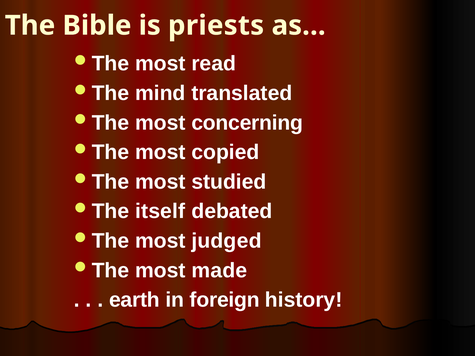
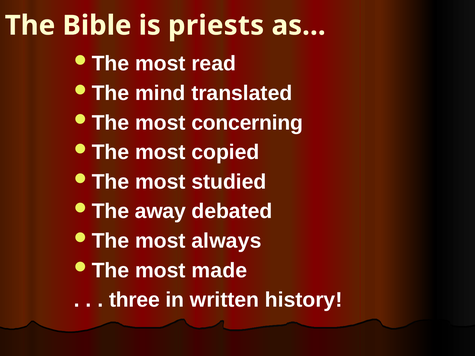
itself: itself -> away (160, 212)
judged: judged -> always (226, 241)
earth: earth -> three (134, 300)
foreign: foreign -> written (225, 300)
